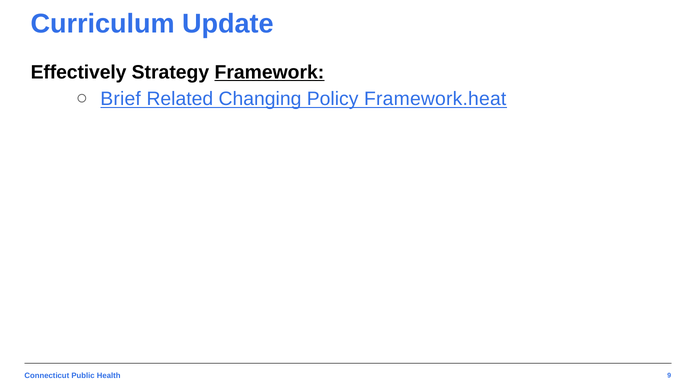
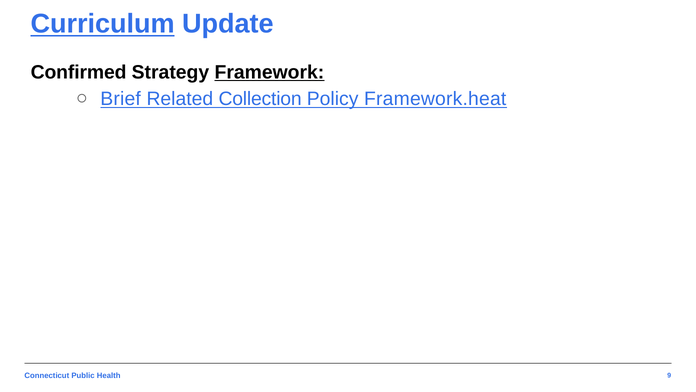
Curriculum underline: none -> present (103, 24)
Effectively: Effectively -> Confirmed (79, 72)
Changing: Changing -> Collection (260, 99)
